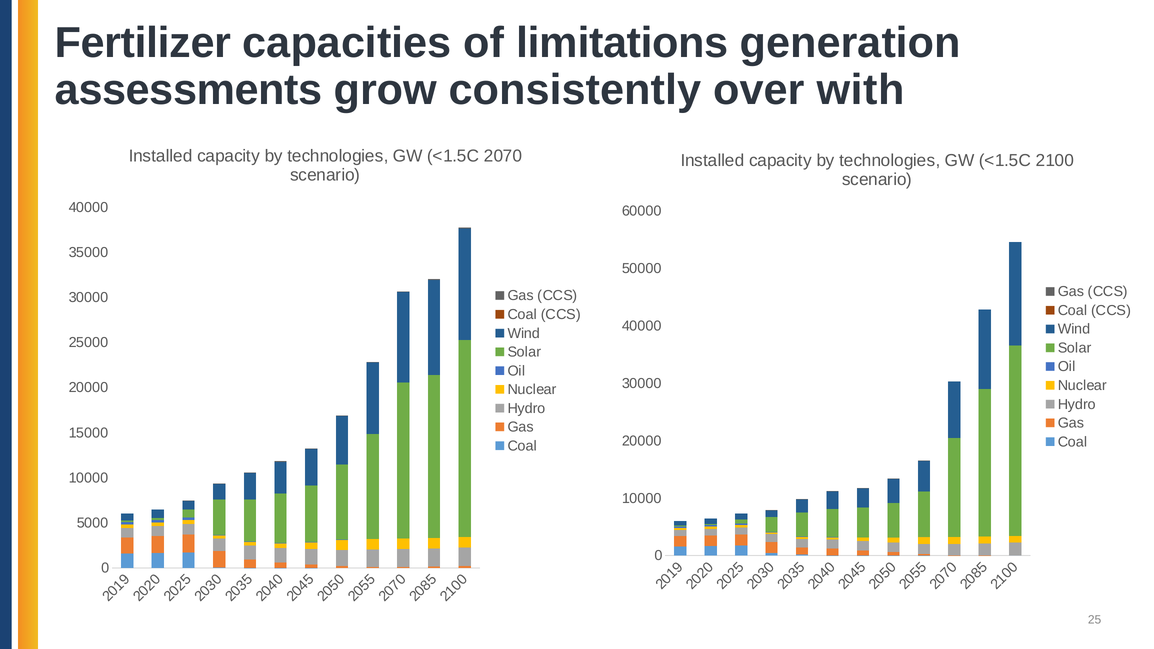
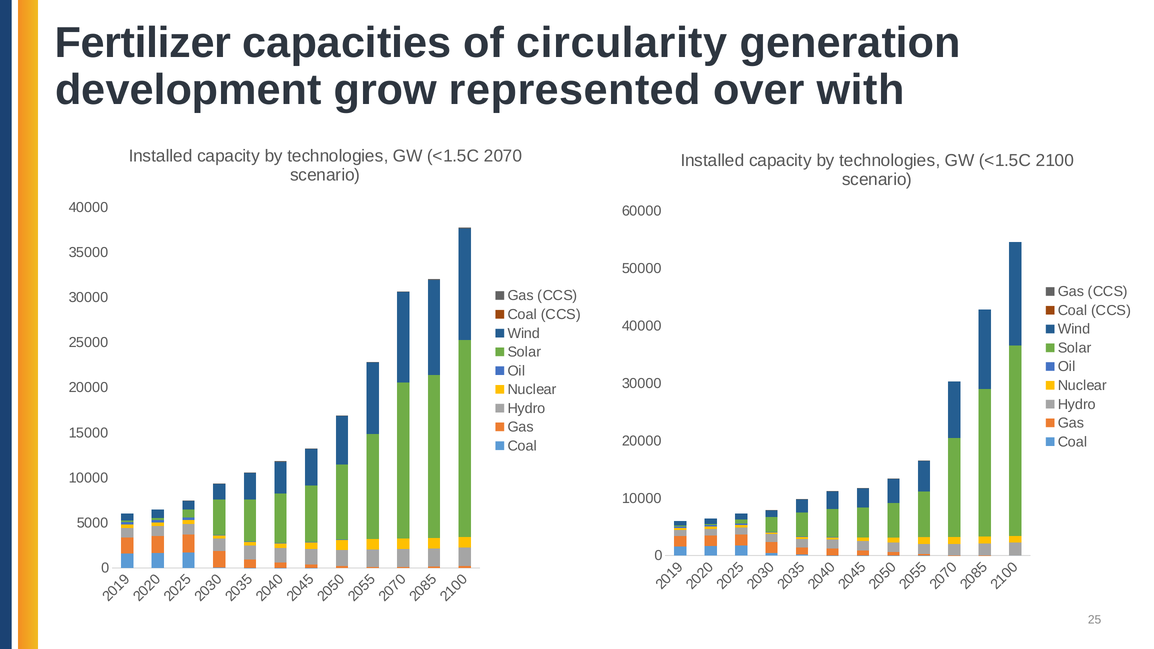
limitations: limitations -> circularity (622, 43)
assessments: assessments -> development (188, 90)
consistently: consistently -> represented (575, 90)
